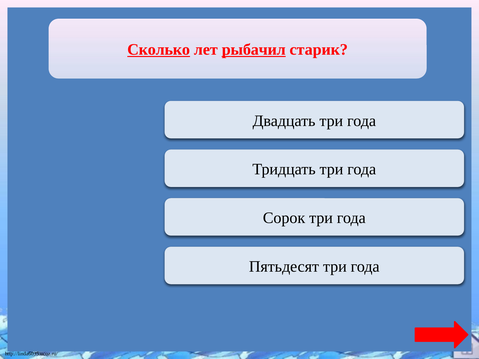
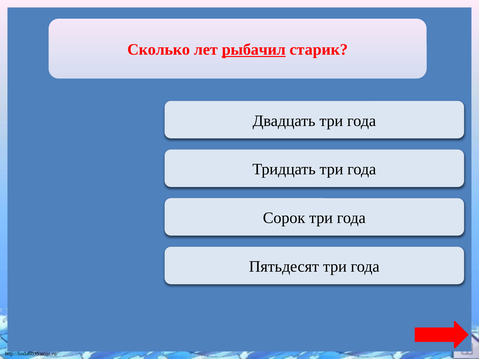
Сколько underline: present -> none (159, 50)
